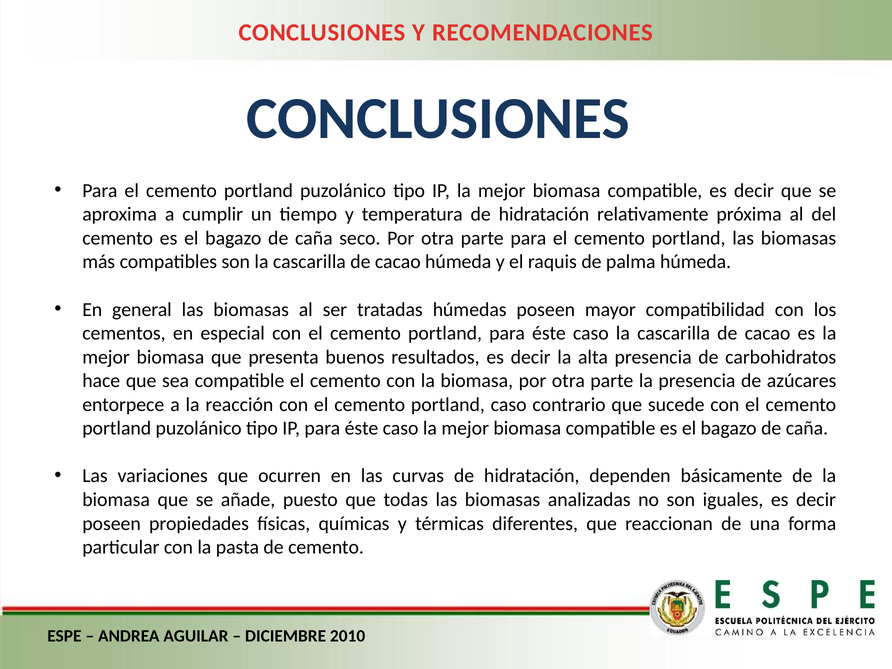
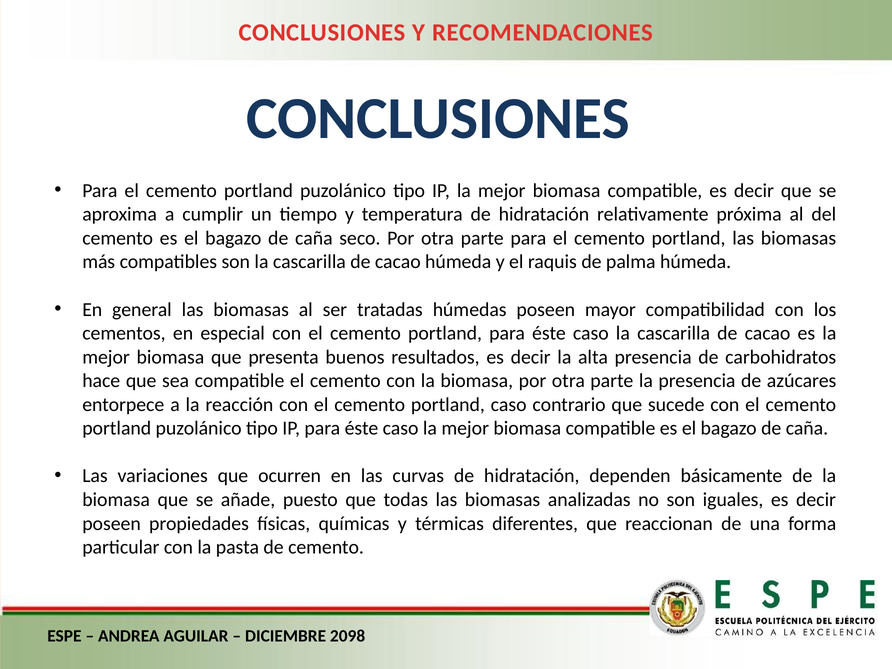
2010: 2010 -> 2098 (348, 636)
